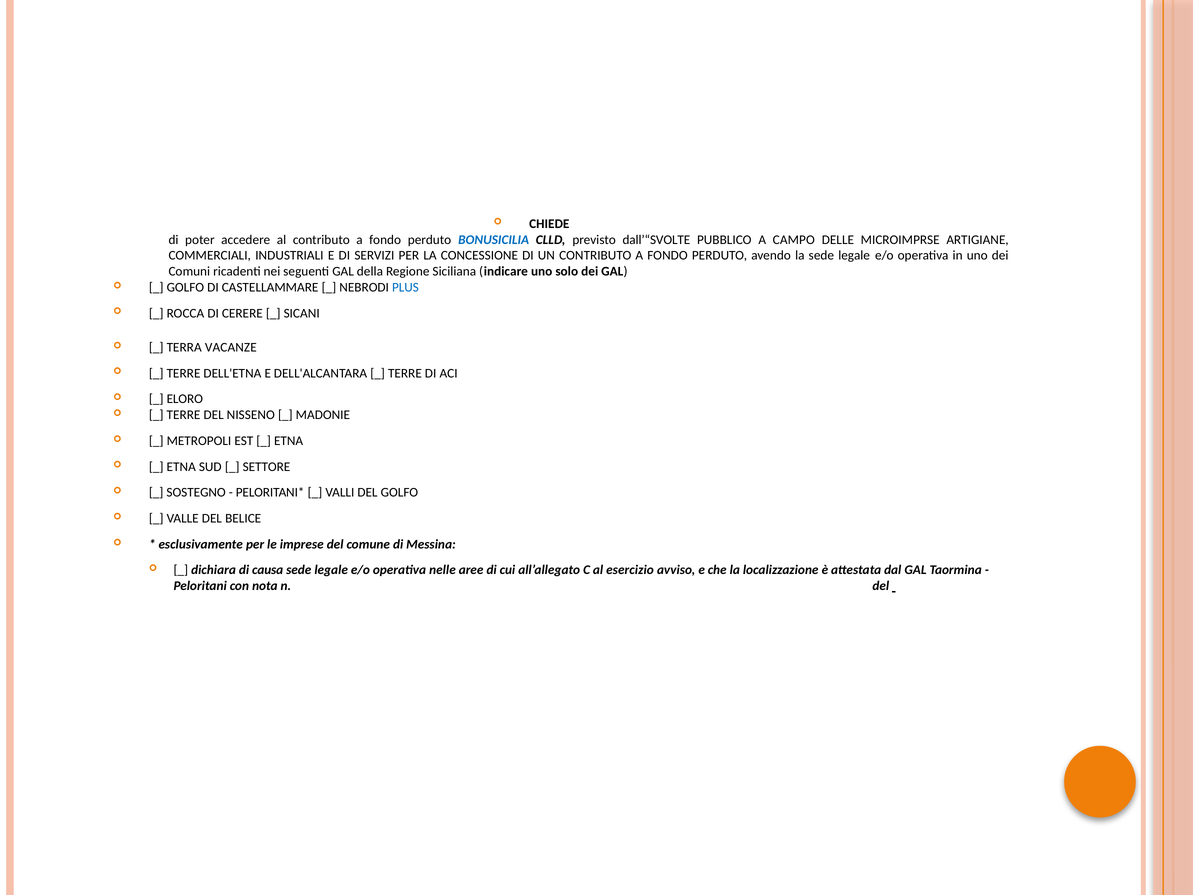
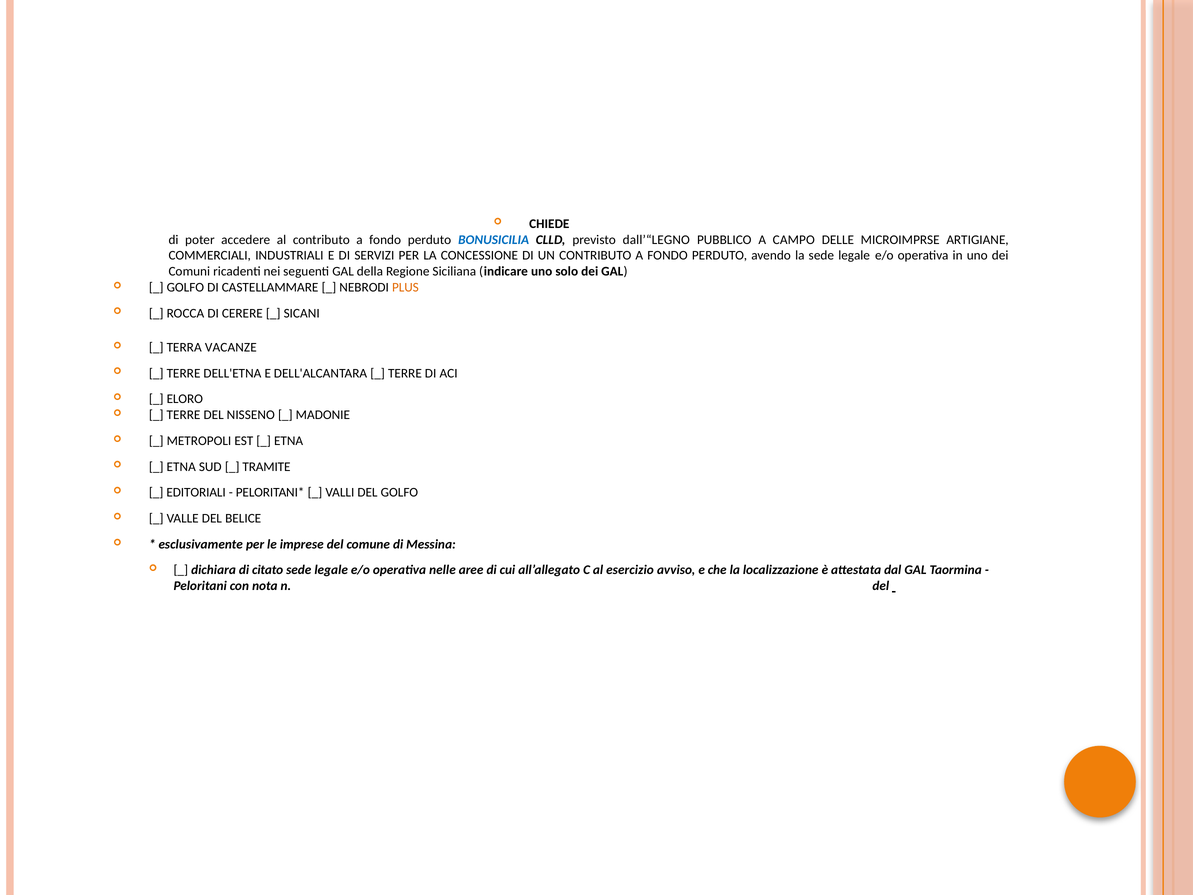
dall’“SVOLTE: dall’“SVOLTE -> dall’“LEGNO (656, 240)
PLUS colour: blue -> orange (405, 287)
SETTORE: SETTORE -> TRAMITE (267, 467)
SOSTEGNO: SOSTEGNO -> EDITORIALI (196, 492)
causa: causa -> citato (268, 570)
